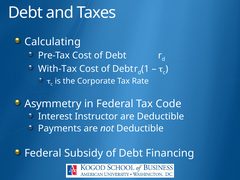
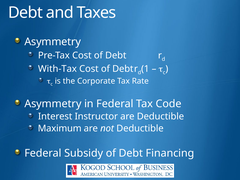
Calculating: Calculating -> Asymmetry (53, 42)
Payments: Payments -> Maximum (60, 128)
